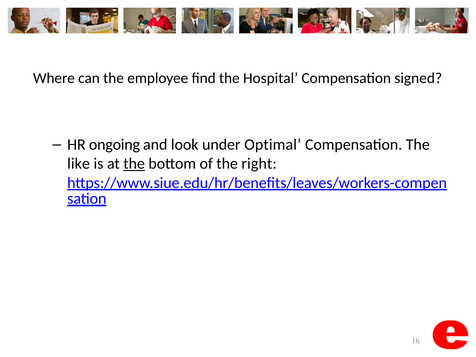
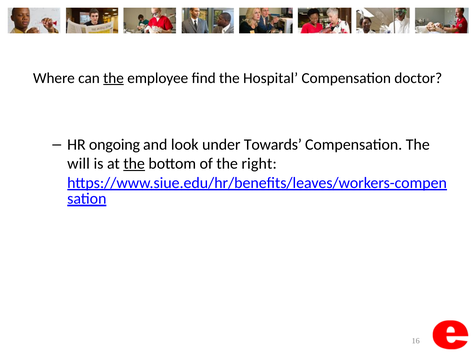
the underline: none -> present (114, 78)
signed: signed -> doctor (418, 78)
Optimal: Optimal -> Towards (273, 145)
like: like -> will (79, 164)
